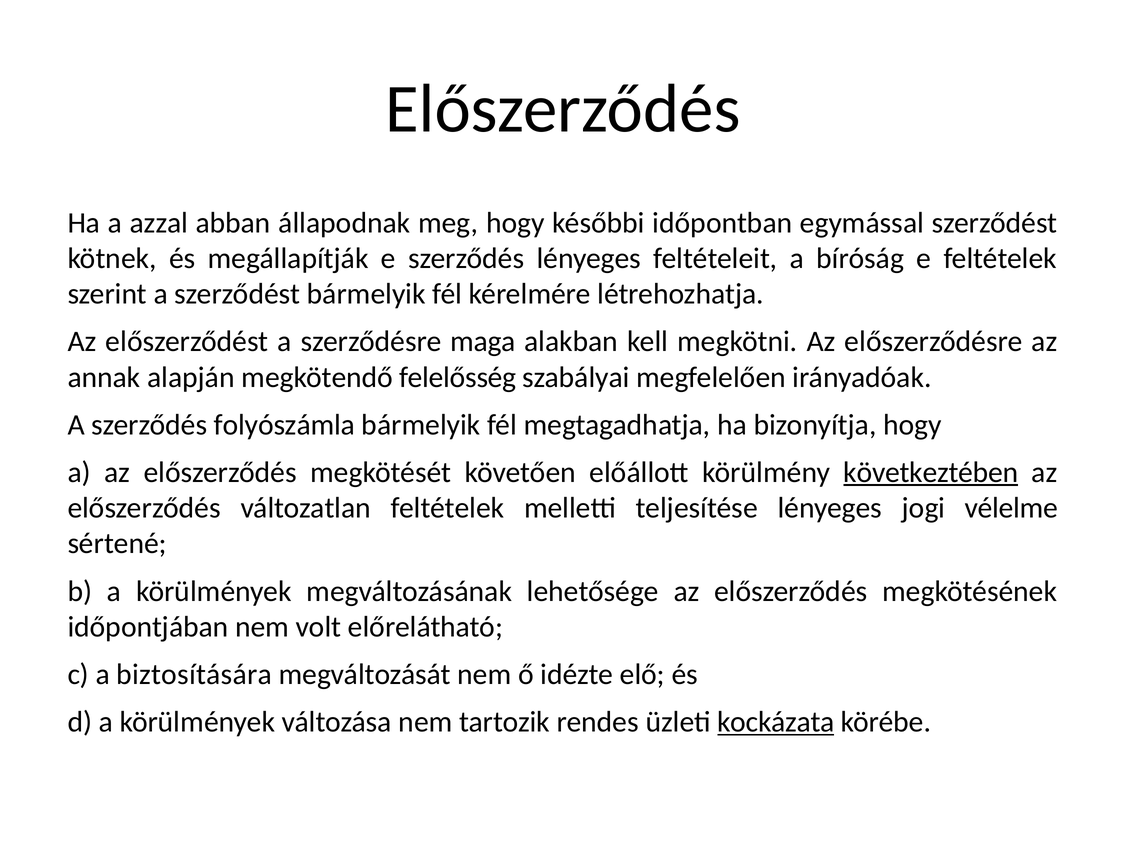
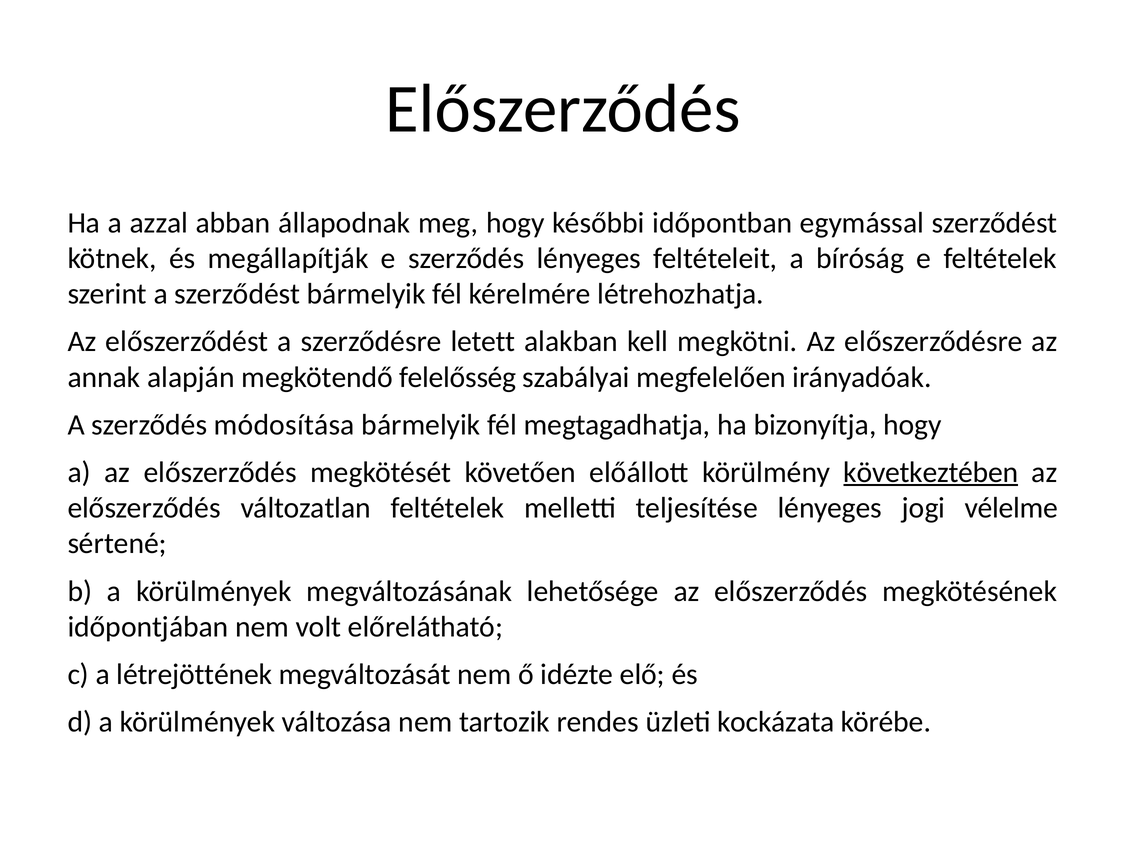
maga: maga -> letett (483, 341)
folyószámla: folyószámla -> módosítása (284, 425)
biztosítására: biztosítására -> létrejöttének (194, 674)
kockázata underline: present -> none (776, 722)
